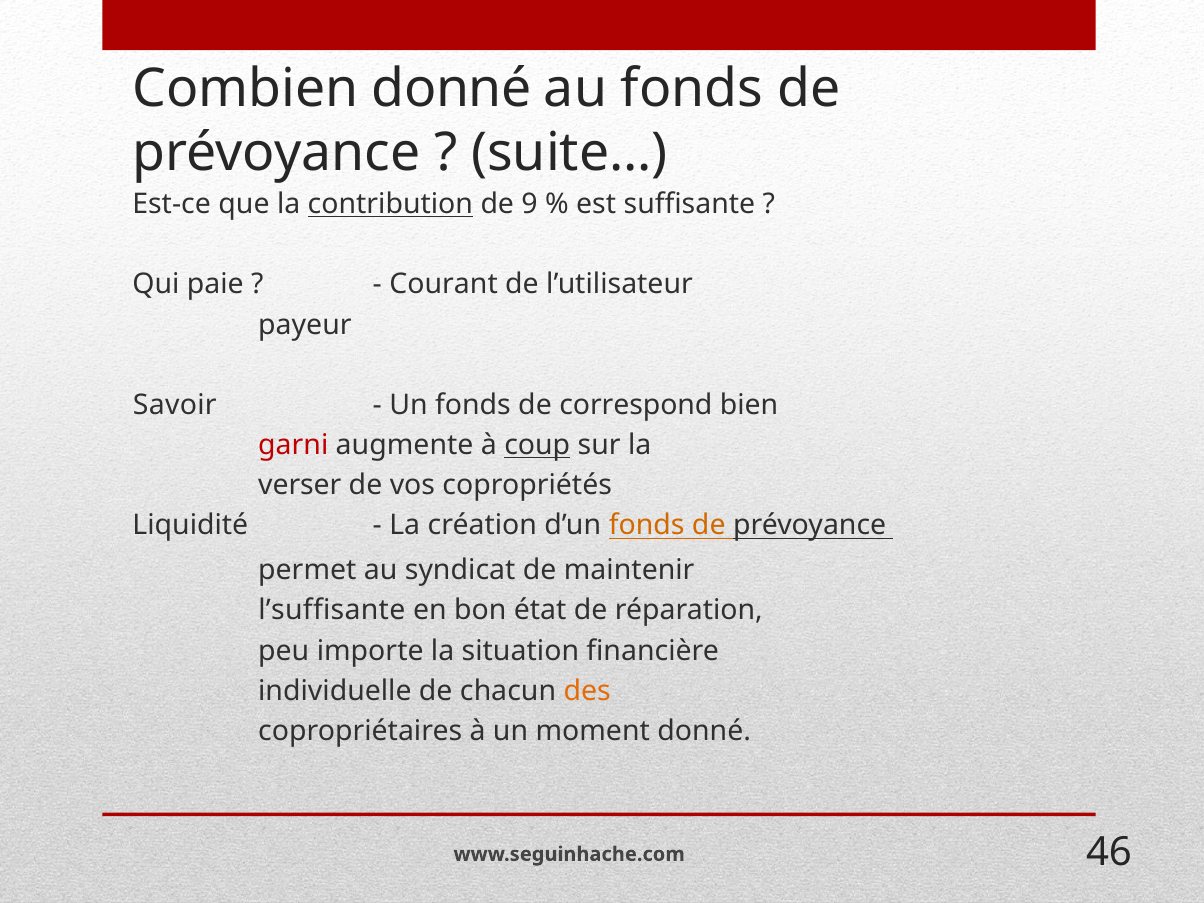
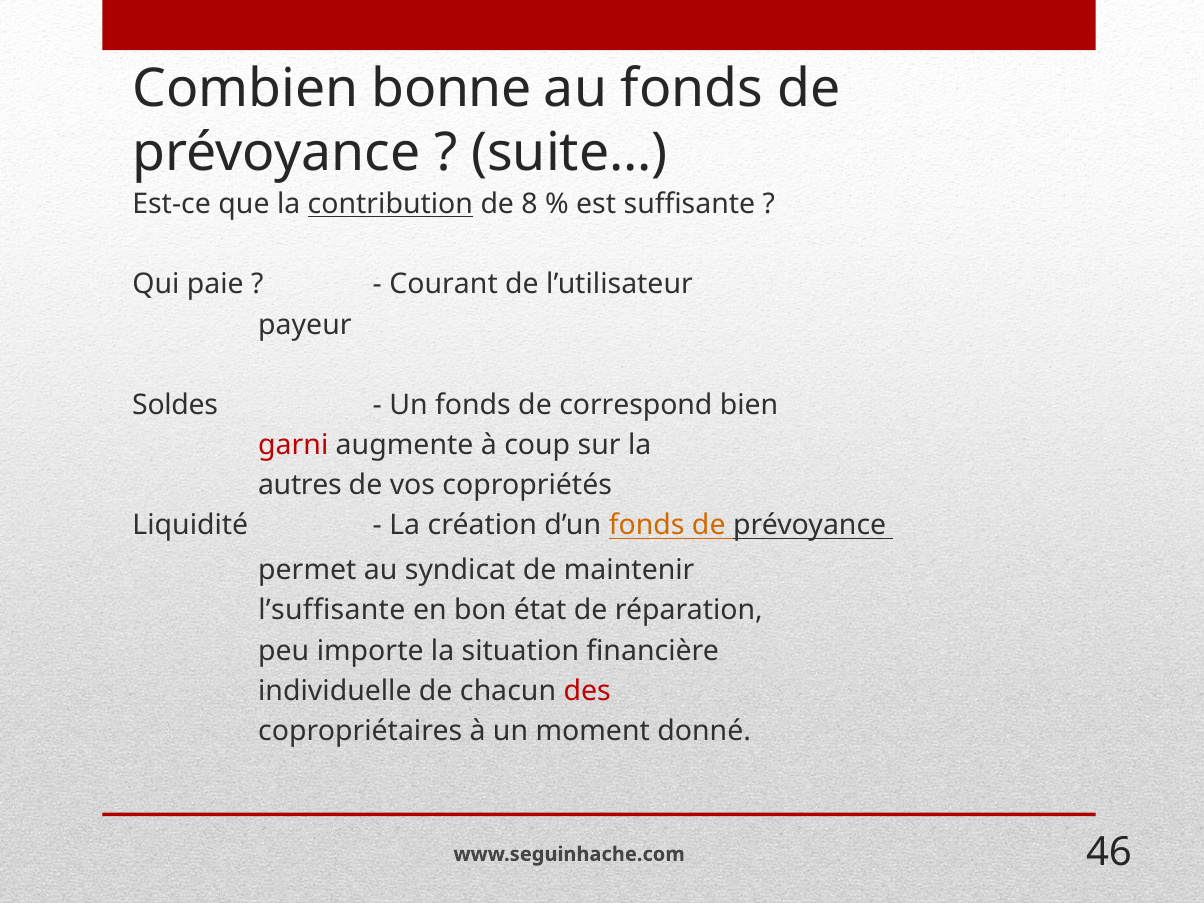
Combien donné: donné -> bonne (452, 88)
9: 9 -> 8 (530, 204)
Savoir: Savoir -> Soldes (175, 405)
coup underline: present -> none (537, 445)
verser: verser -> autres (300, 485)
des colour: orange -> red (587, 691)
